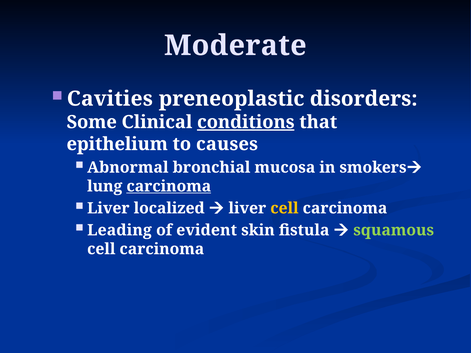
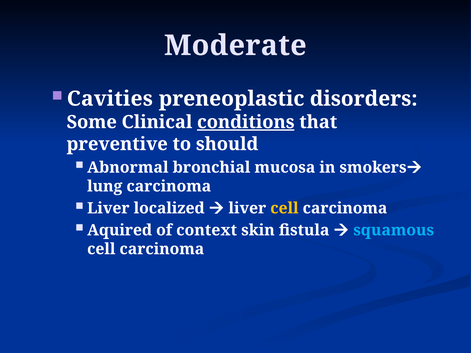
epithelium: epithelium -> preventive (117, 144)
causes: causes -> should (227, 144)
carcinoma underline: present -> none (169, 186)
Leading: Leading -> Aquired (120, 230)
evident: evident -> context (207, 230)
squamous colour: light green -> light blue (394, 230)
